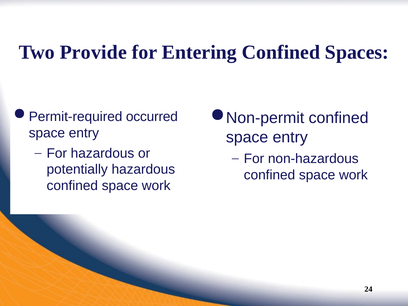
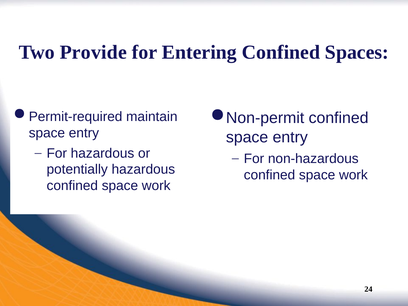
occurred: occurred -> maintain (152, 117)
